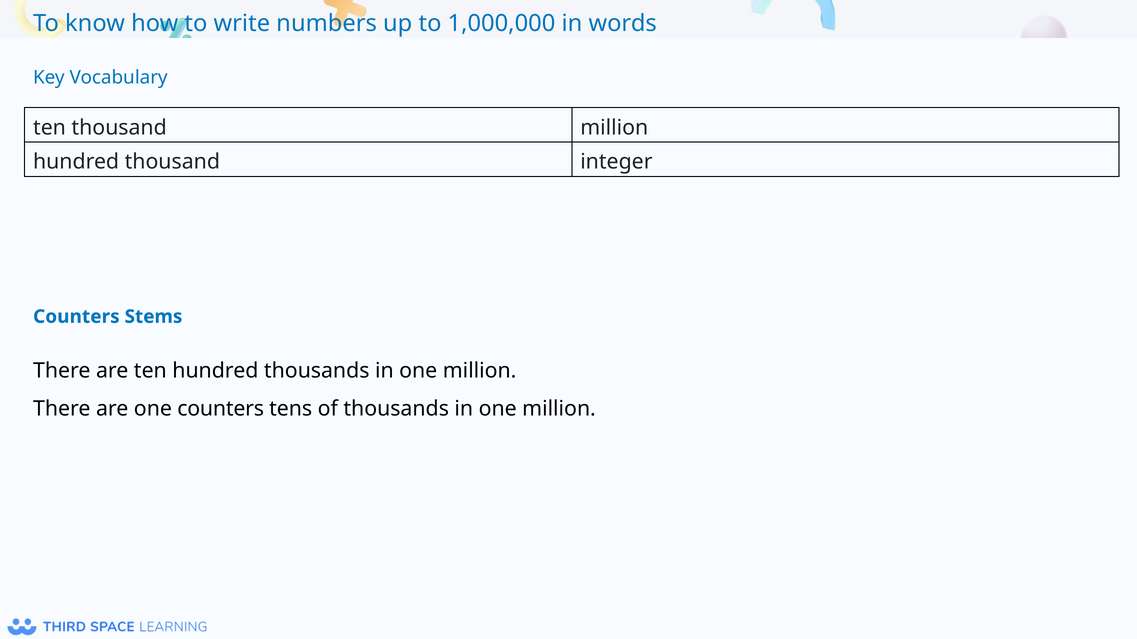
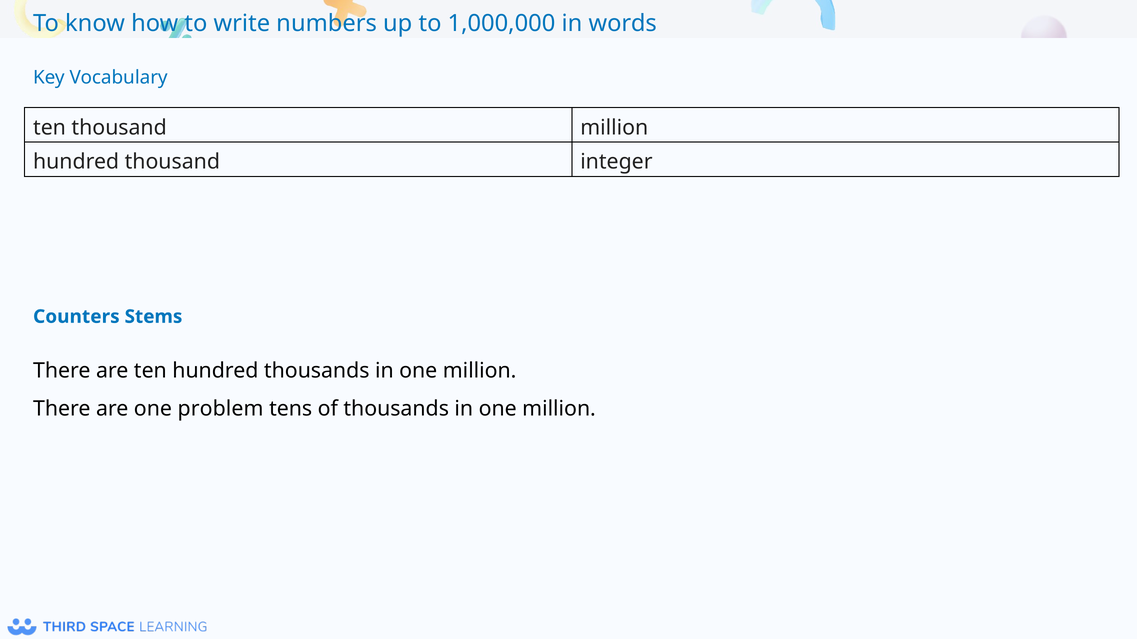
one counters: counters -> problem (221, 409)
